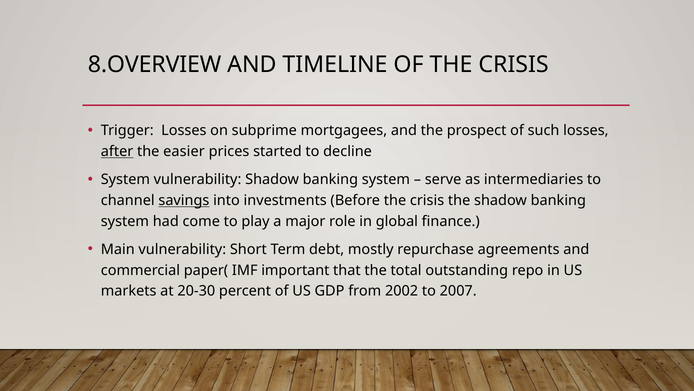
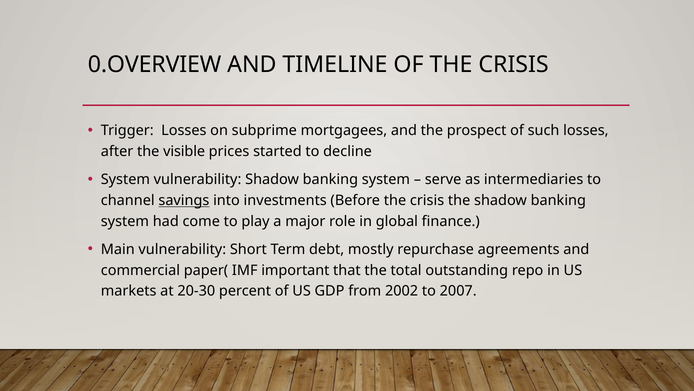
8.OVERVIEW: 8.OVERVIEW -> 0.OVERVIEW (155, 64)
after underline: present -> none (117, 151)
easier: easier -> visible (184, 151)
